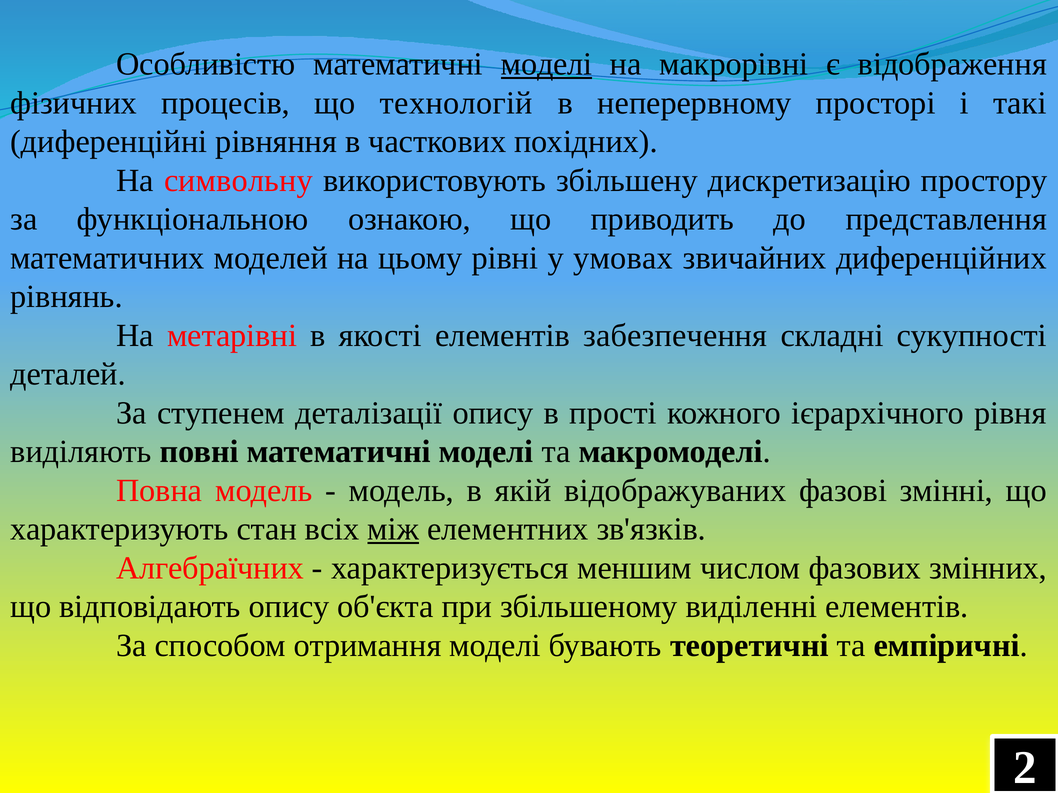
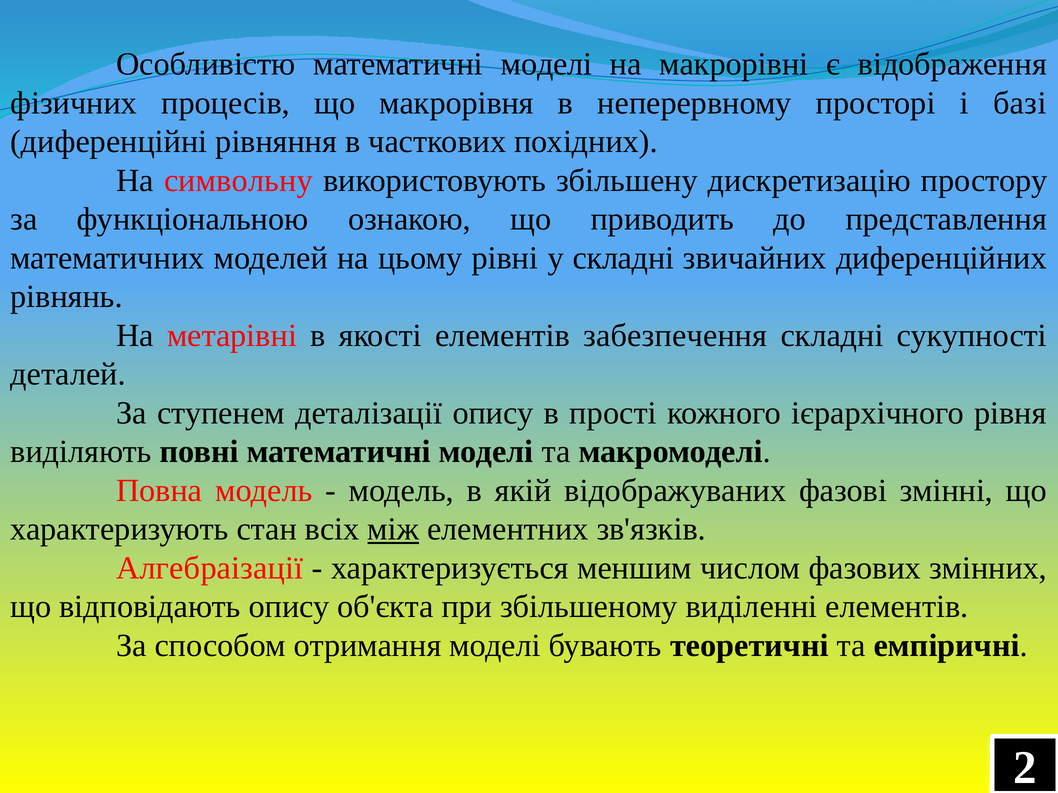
моделі underline: present -> none (547, 64)
технологій: технологій -> макрорівня (457, 103)
такі: такі -> базі (1020, 103)
у умовах: умовах -> складні (623, 258)
Алгебраїчних: Алгебраїчних -> Алгебраізації (210, 568)
